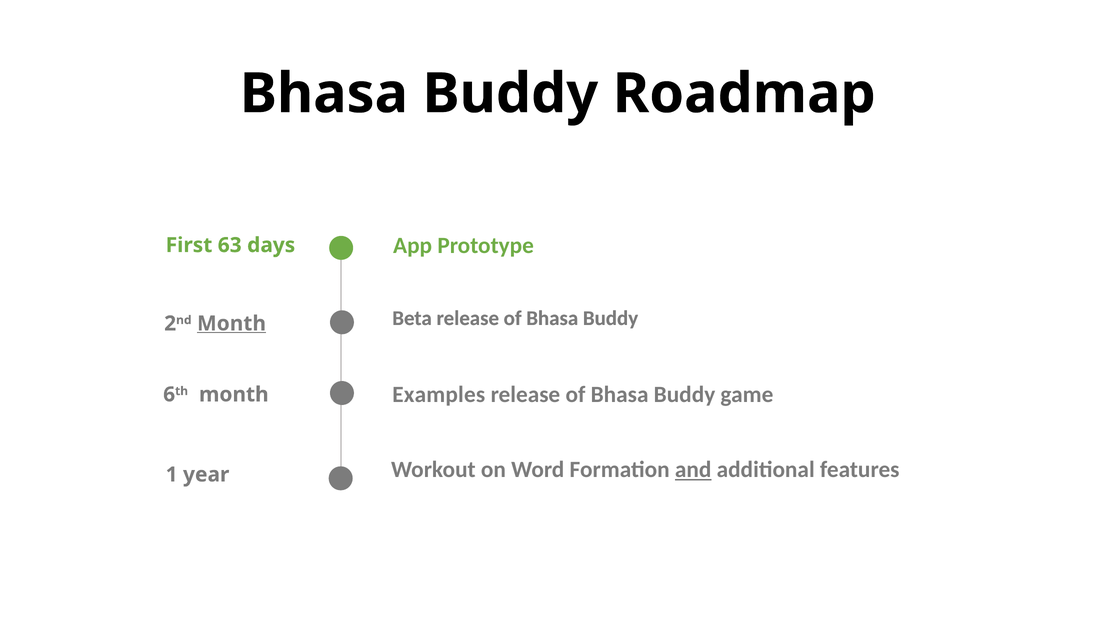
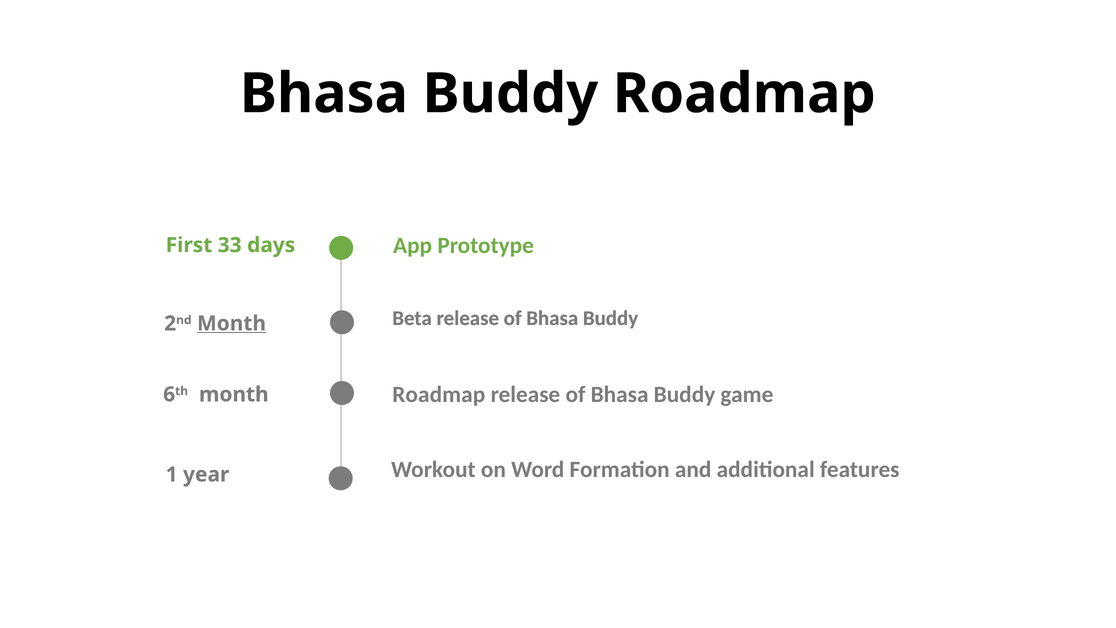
63: 63 -> 33 (230, 245)
Examples: Examples -> Roadmap (439, 394)
and underline: present -> none (693, 470)
